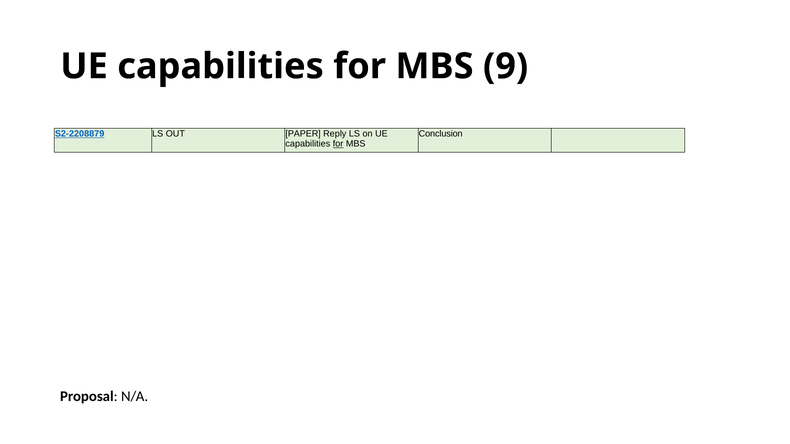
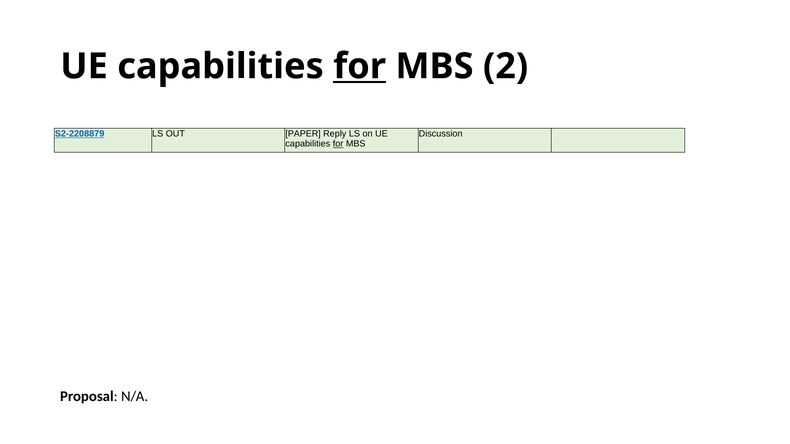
for underline: none -> present (360, 66)
9: 9 -> 2 (506, 66)
Conclusion: Conclusion -> Discussion (441, 134)
